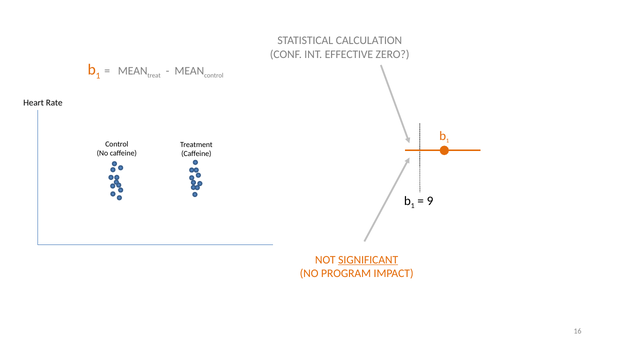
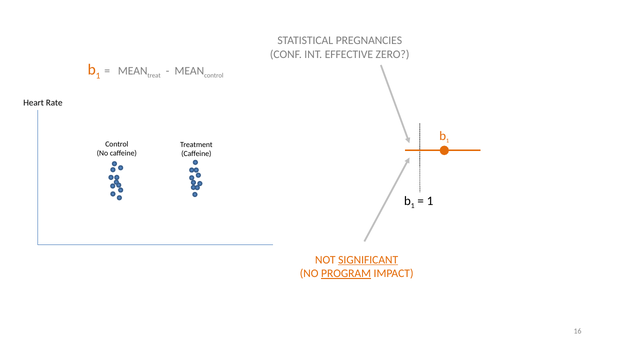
CALCULATION: CALCULATION -> PREGNANCIES (369, 41)
9: 9 -> 1 (430, 201)
PROGRAM underline: none -> present (346, 274)
